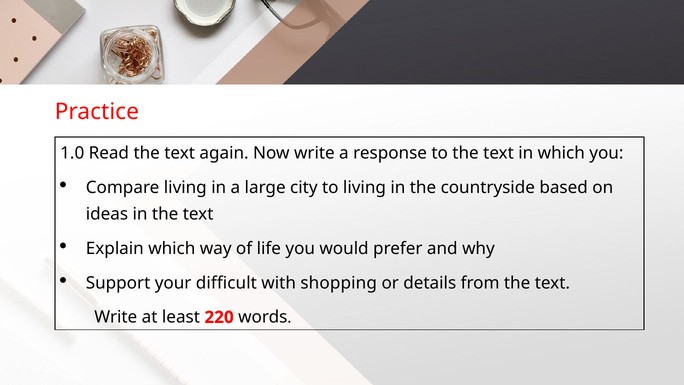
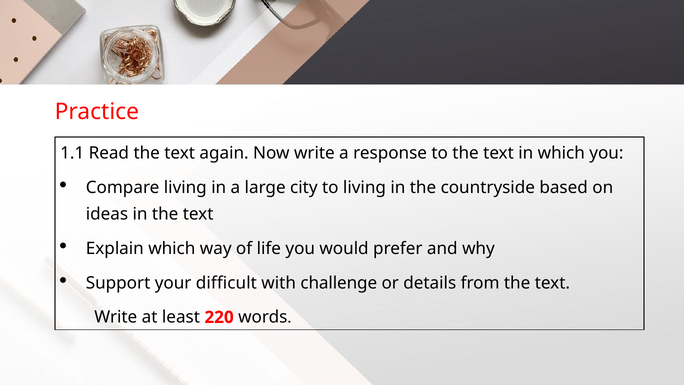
1.0: 1.0 -> 1.1 (72, 153)
shopping: shopping -> challenge (339, 283)
